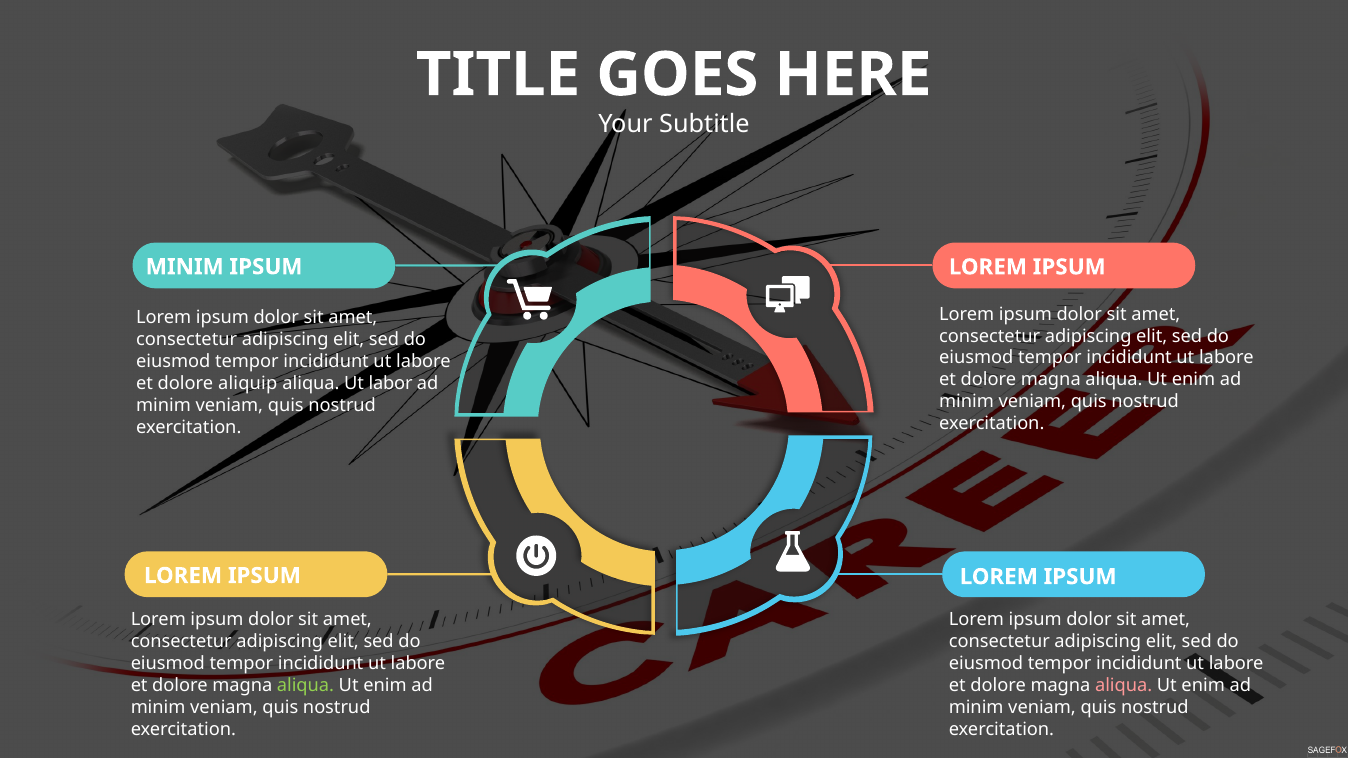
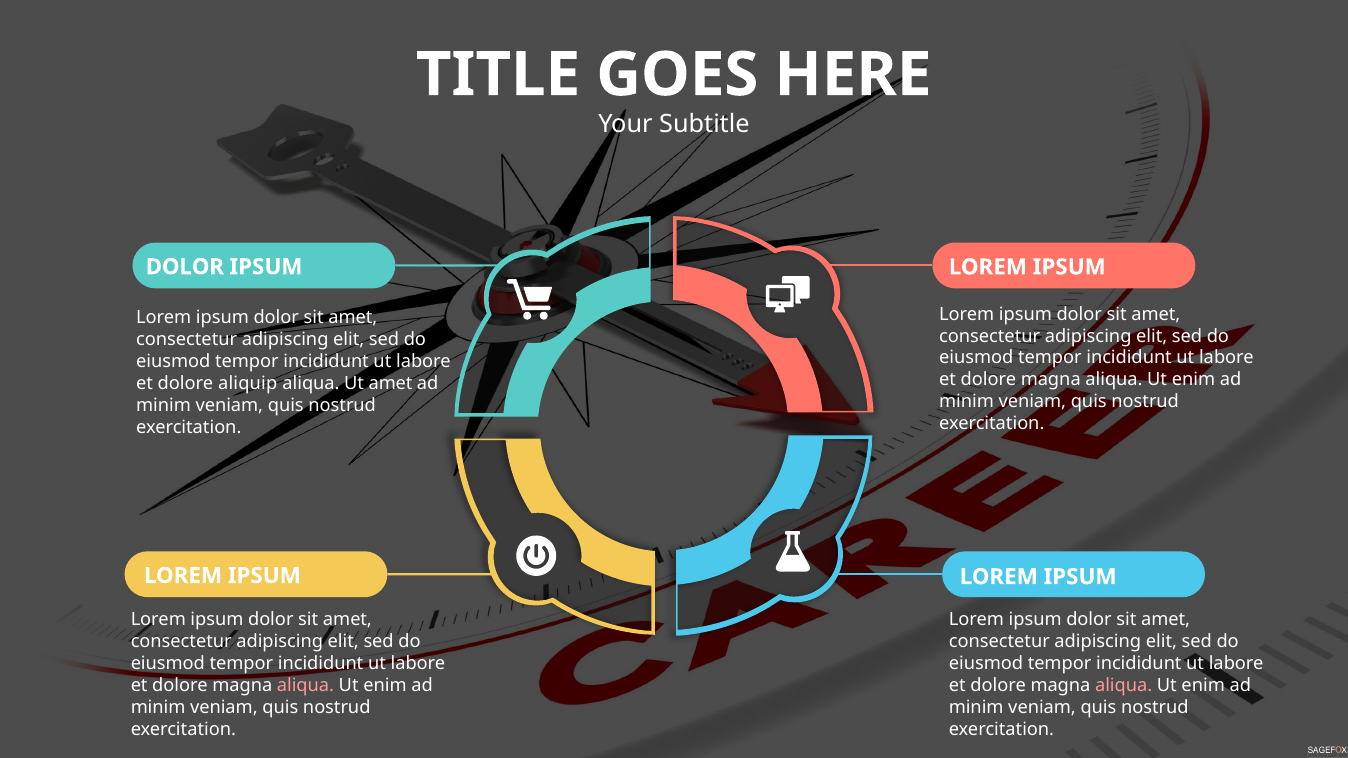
MINIM: MINIM -> DOLOR (185, 267)
Ut labor: labor -> amet (391, 384)
aliqua colour: light green -> pink (305, 686)
